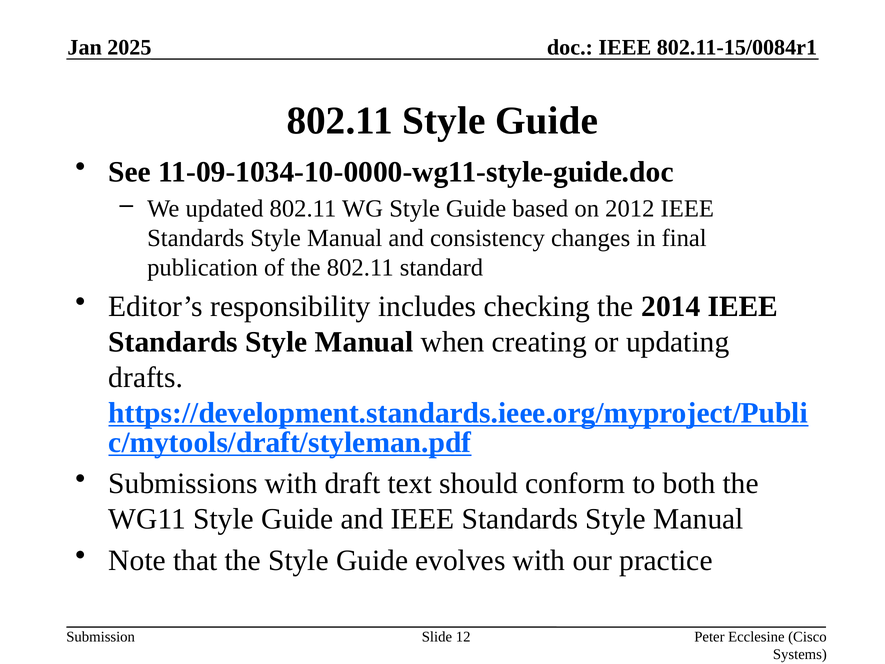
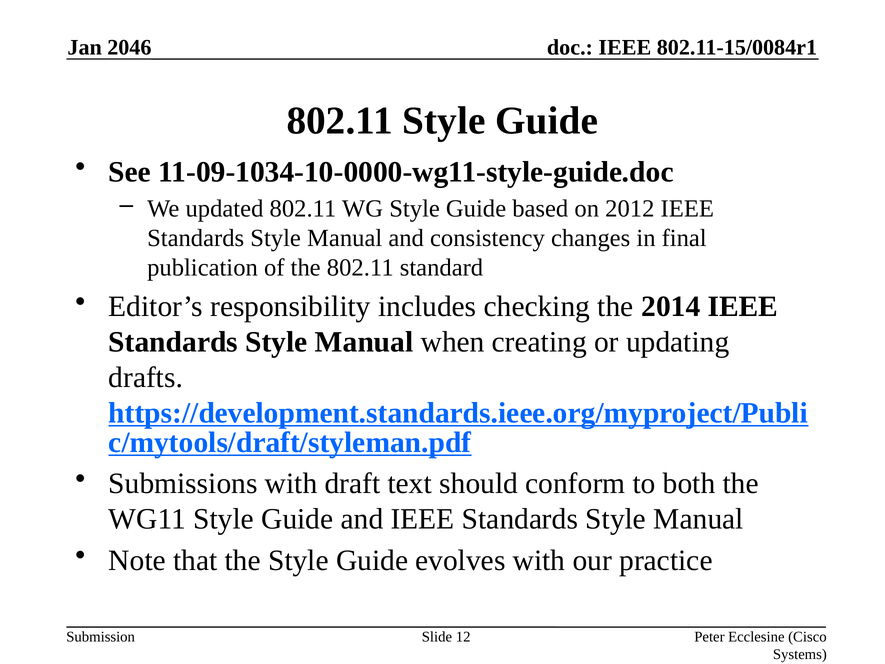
2025: 2025 -> 2046 (129, 48)
